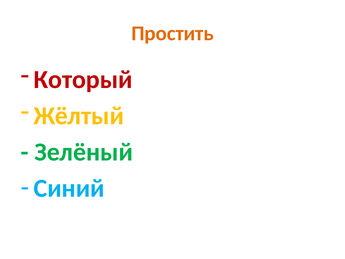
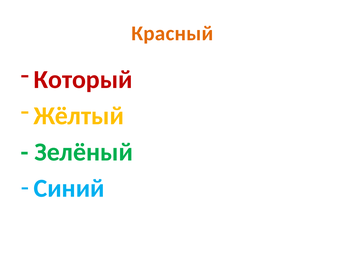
Простить: Простить -> Красный (172, 33)
